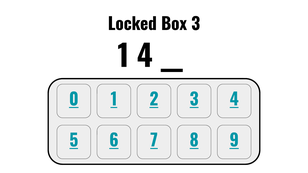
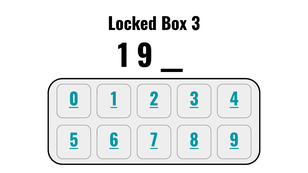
4: 4 -> 9 (145, 57)
